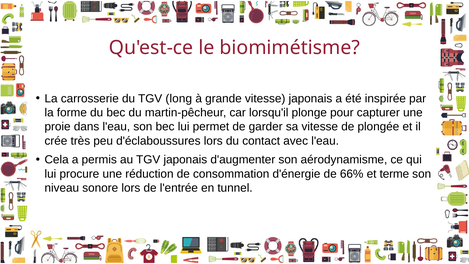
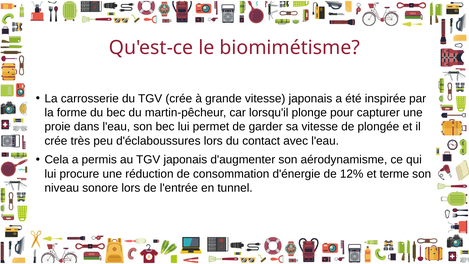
TGV long: long -> crée (179, 99)
66%: 66% -> 12% (352, 174)
